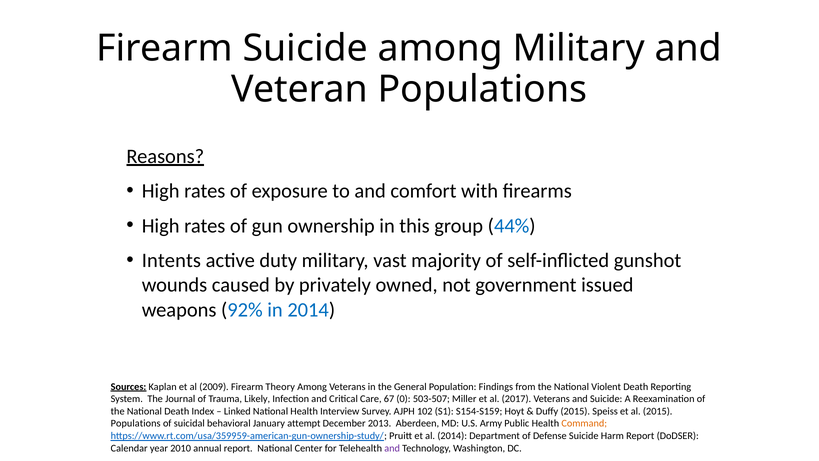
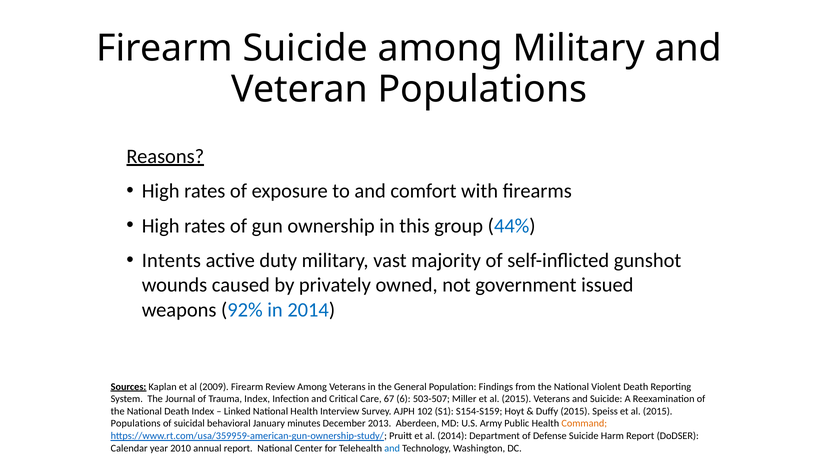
Theory: Theory -> Review (280, 386)
Trauma Likely: Likely -> Index (257, 399)
0: 0 -> 6 (404, 399)
Miller et al 2017: 2017 -> 2015 (516, 399)
attempt: attempt -> minutes (304, 423)
and colour: purple -> blue (392, 448)
